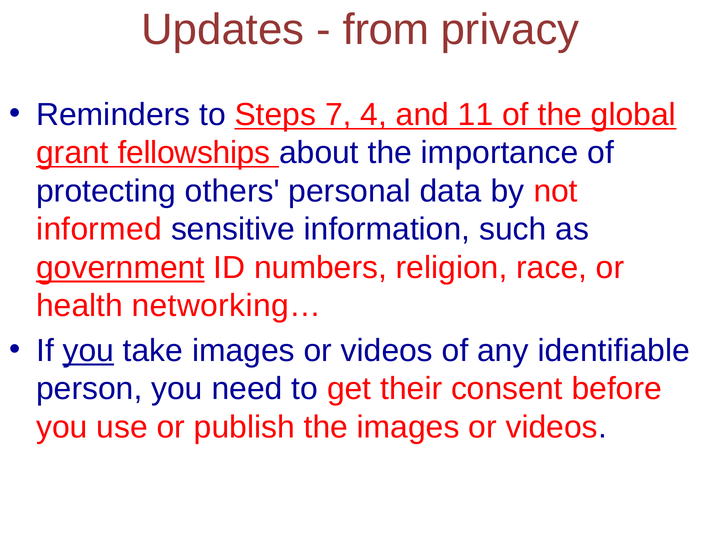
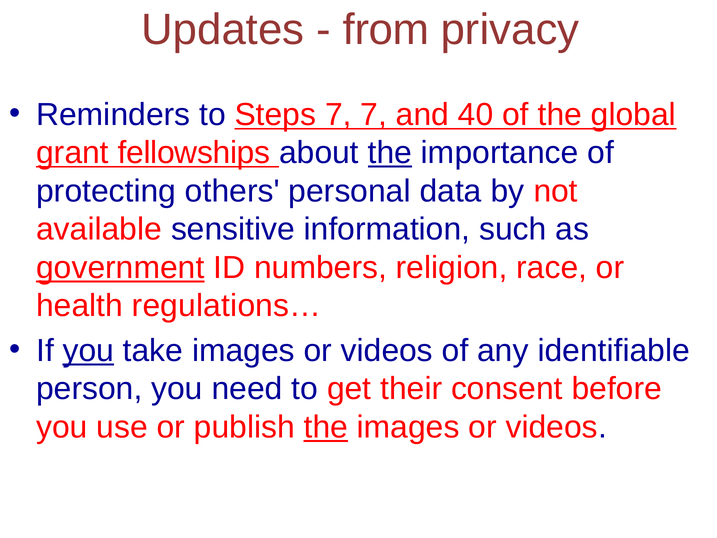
7 4: 4 -> 7 (374, 115)
11: 11 -> 40 (476, 115)
the underline: none -> present (390, 153)
informed: informed -> available (99, 229)
networking…: networking… -> regulations… (227, 306)
the underline: none -> present (326, 427)
